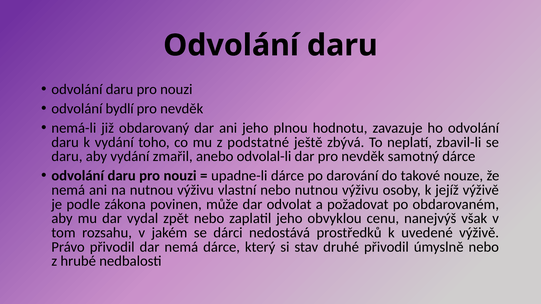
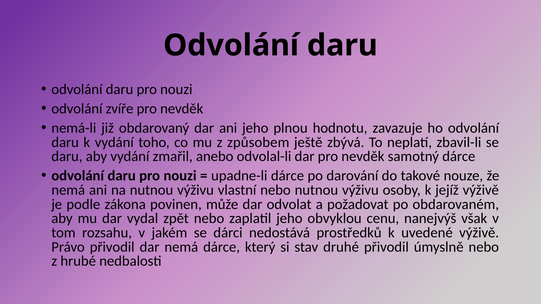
bydlí: bydlí -> zvíře (120, 109)
podstatné: podstatné -> způsobem (258, 142)
